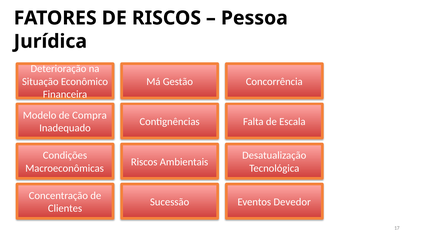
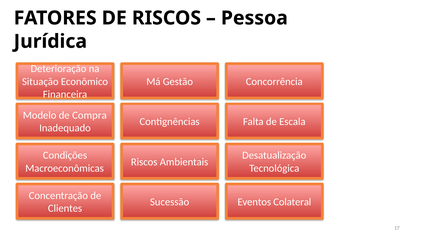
Devedor: Devedor -> Colateral (292, 202)
